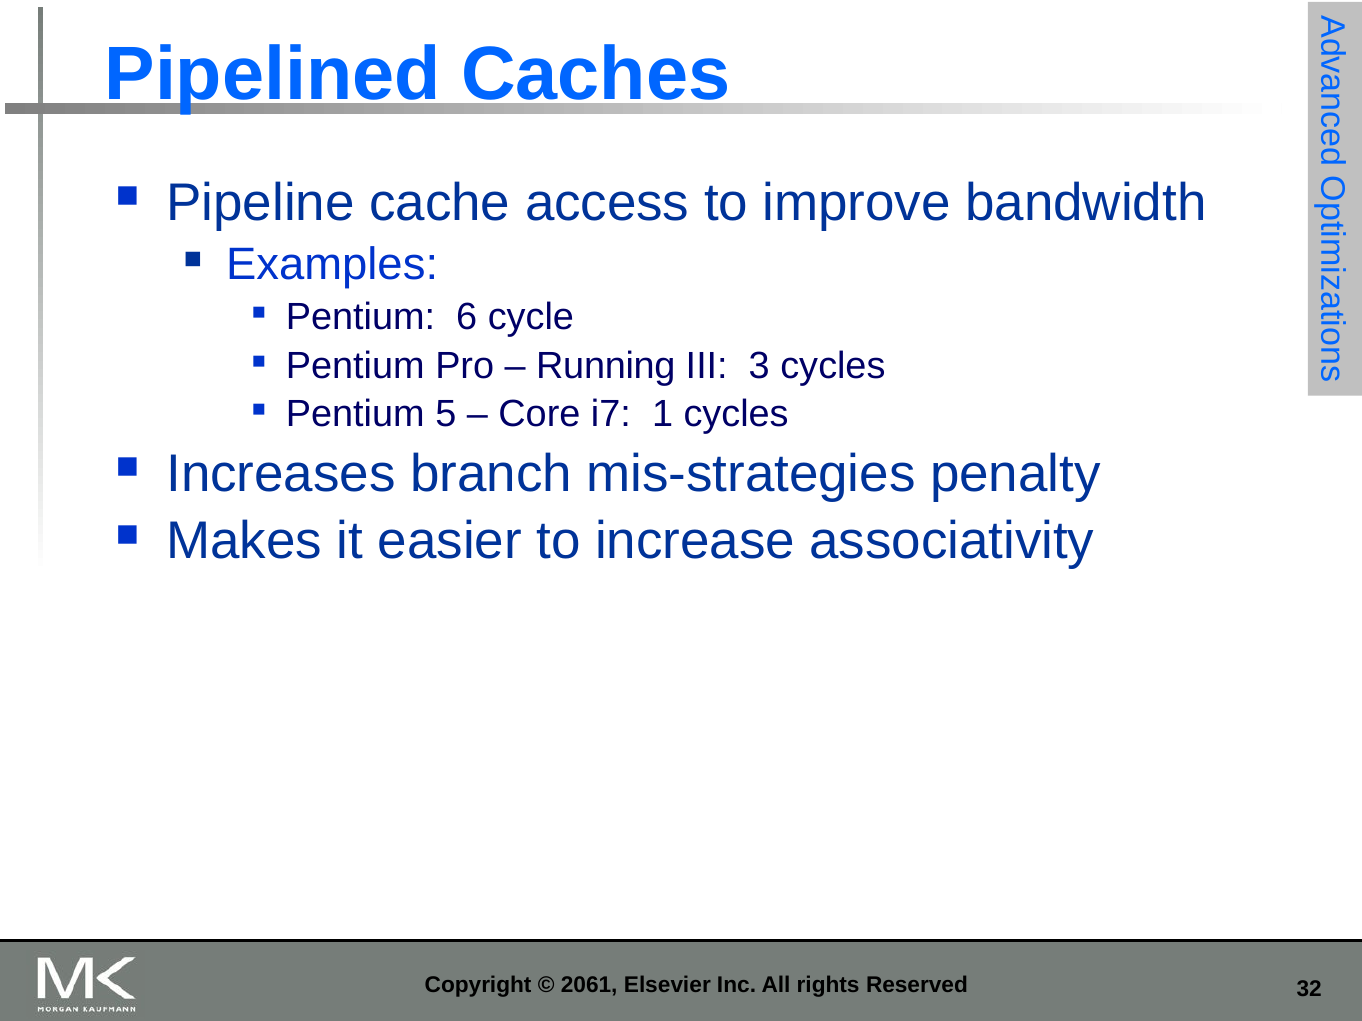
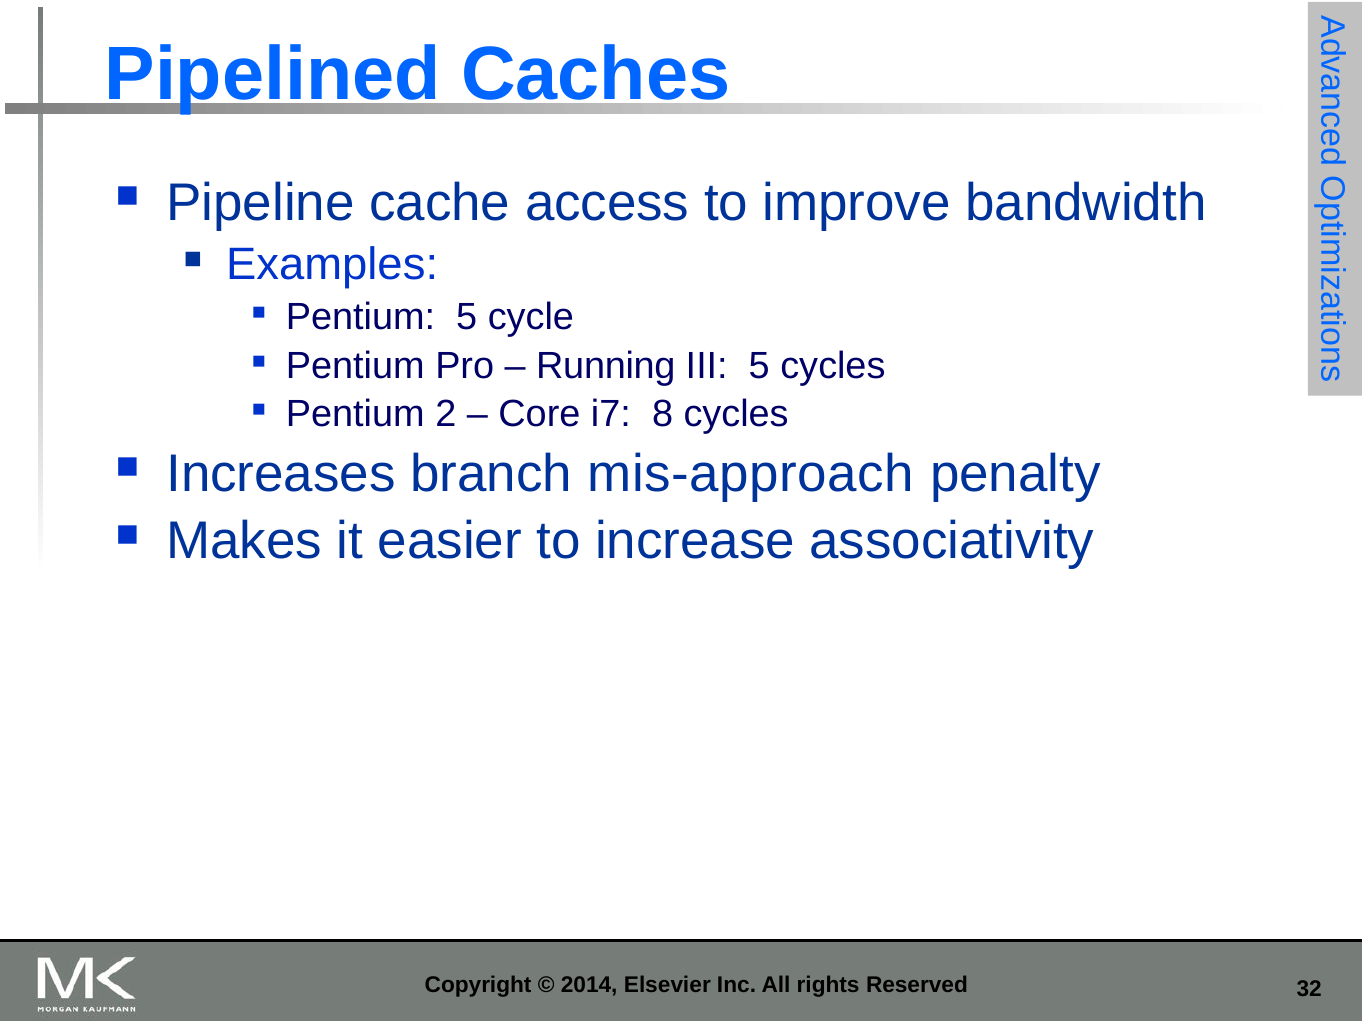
Pentium 6: 6 -> 5 (467, 317)
III 3: 3 -> 5 (759, 366)
5: 5 -> 2 (446, 414)
1: 1 -> 8 (663, 414)
mis-strategies: mis-strategies -> mis-approach (751, 474)
2061: 2061 -> 2014 (589, 985)
